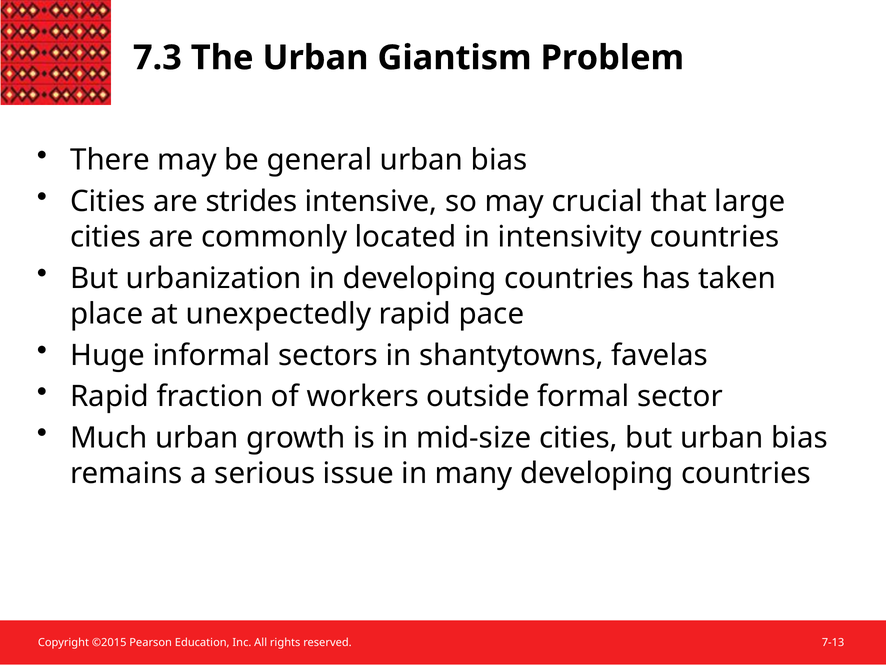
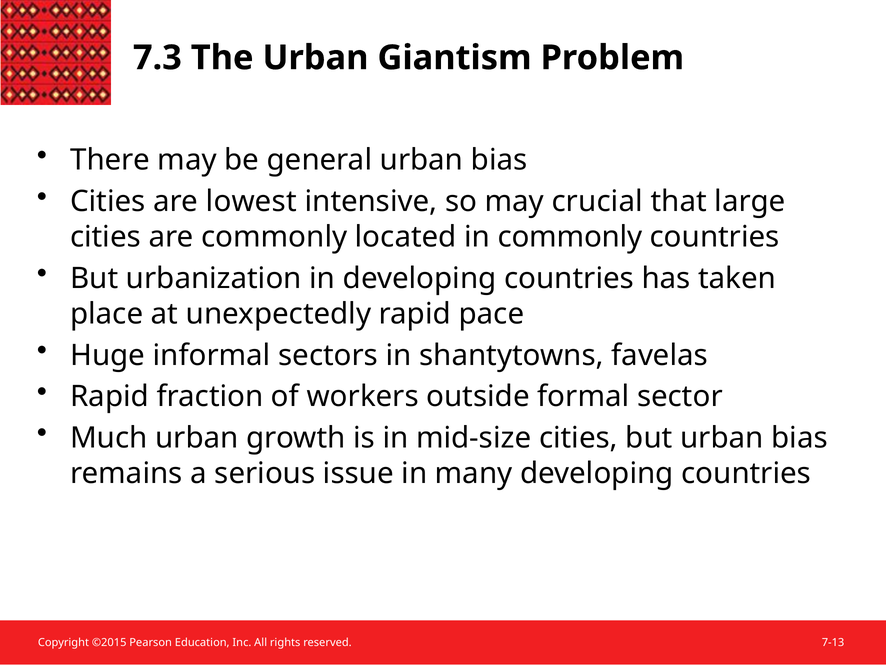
strides: strides -> lowest (251, 201)
in intensivity: intensivity -> commonly (570, 237)
